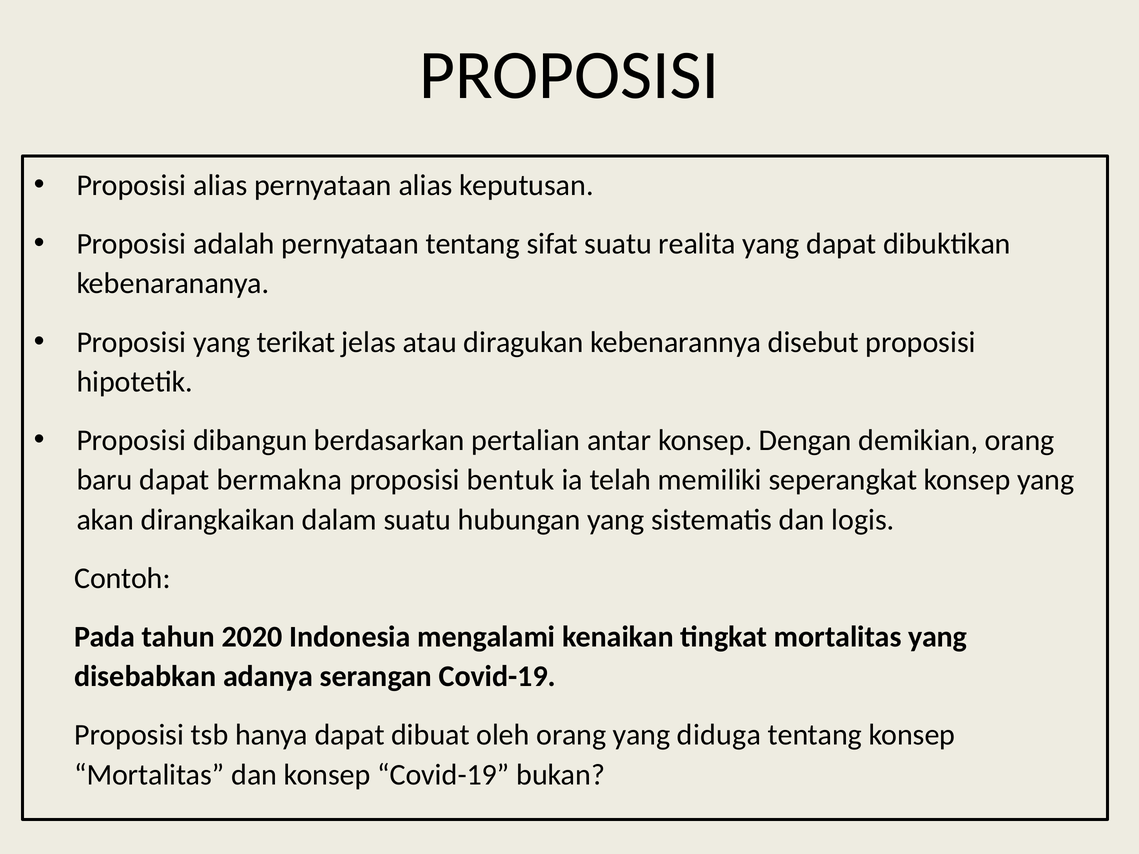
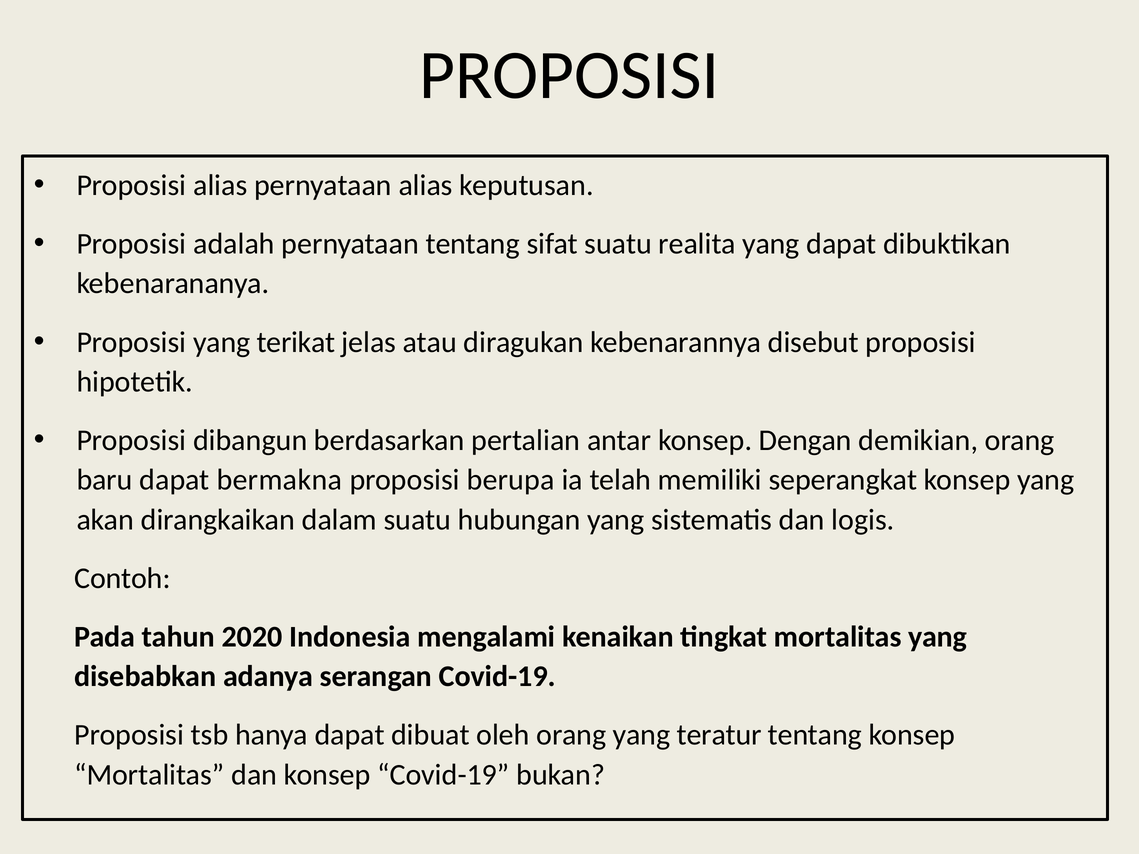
bentuk: bentuk -> berupa (511, 480)
diduga: diduga -> teratur (719, 735)
